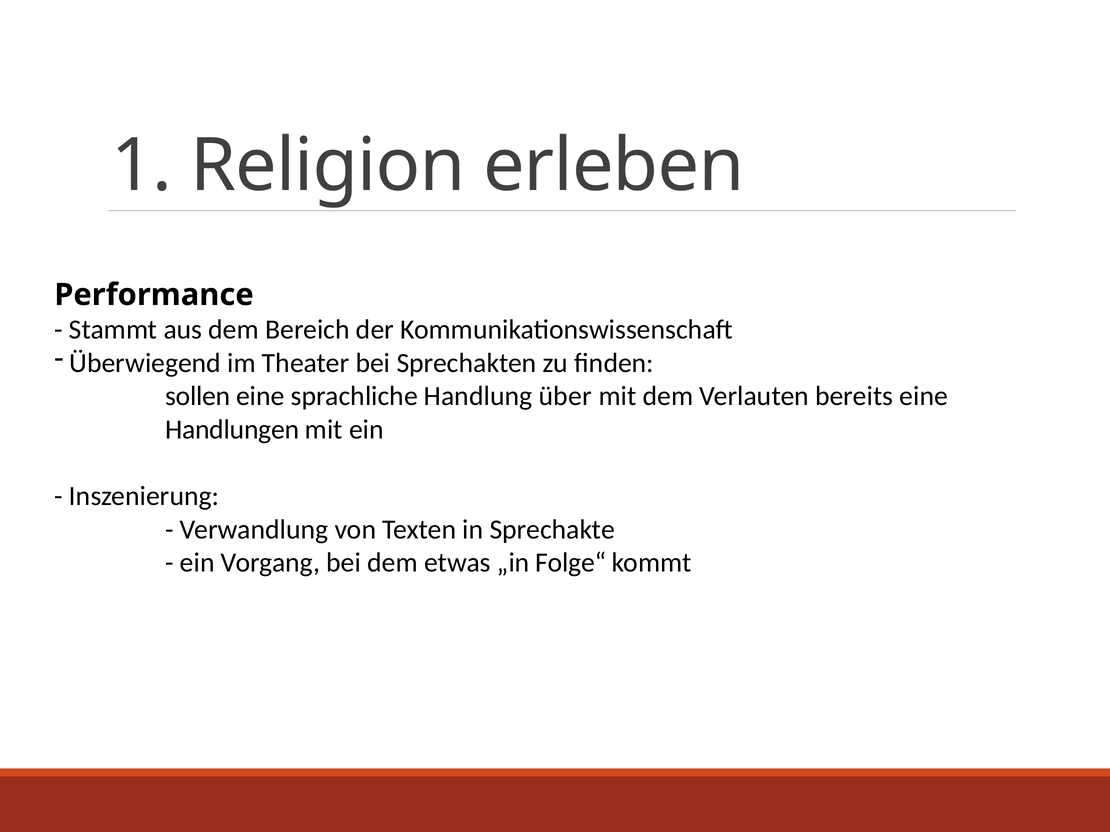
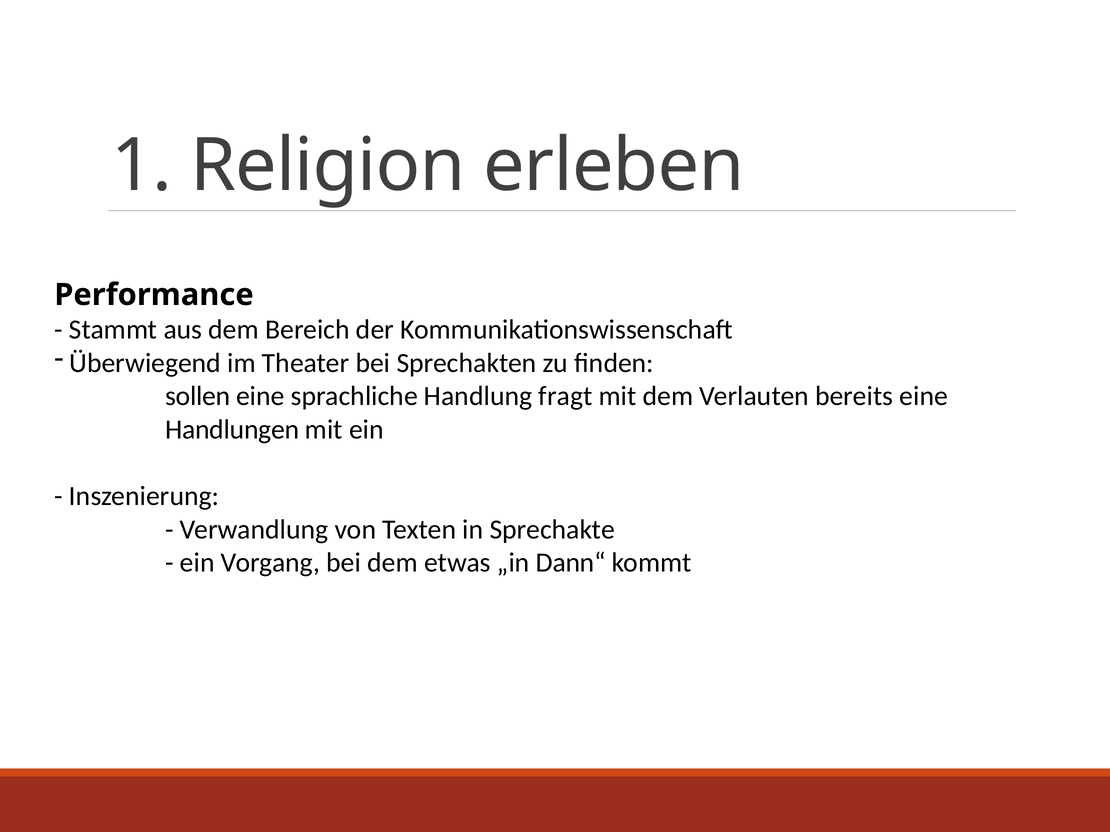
über: über -> fragt (565, 397)
Folge“: Folge“ -> Dann“ (571, 563)
